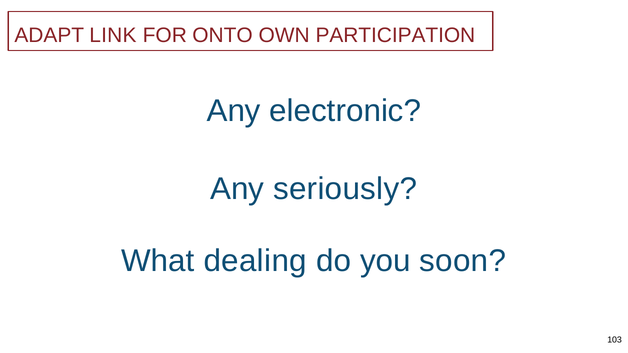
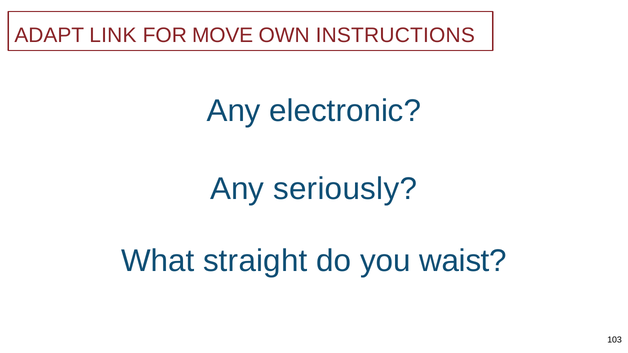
ONTO: ONTO -> MOVE (223, 36)
PARTICIPATION: PARTICIPATION -> INSTRUCTIONS (395, 36)
dealing: dealing -> straight (255, 261)
soon: soon -> waist (463, 261)
